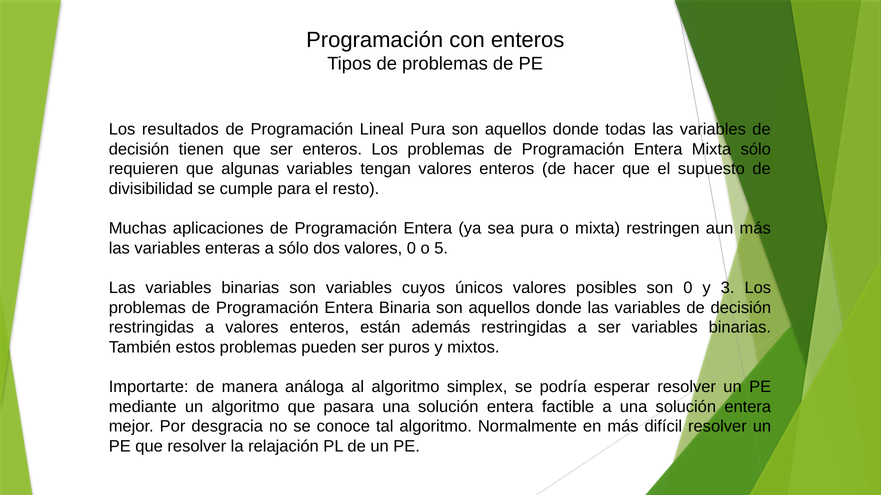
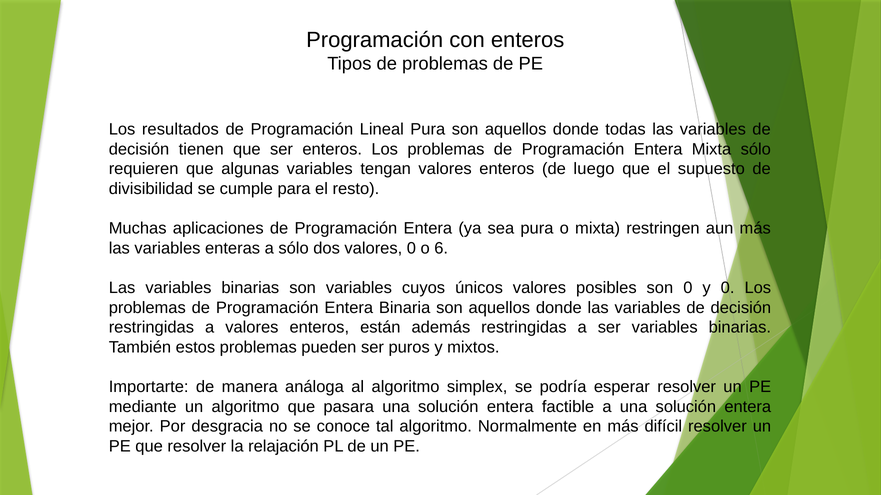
hacer: hacer -> luego (594, 169)
5: 5 -> 6 (441, 249)
y 3: 3 -> 0 (728, 288)
